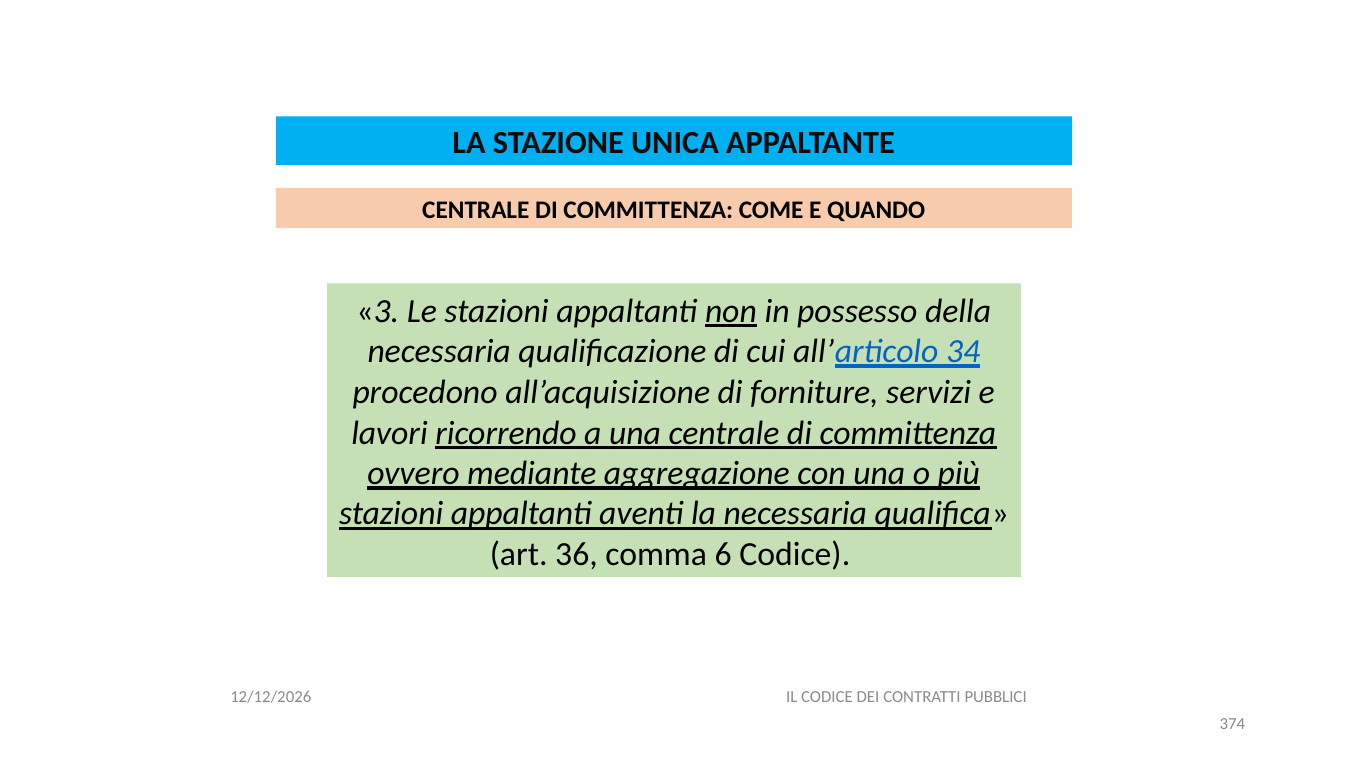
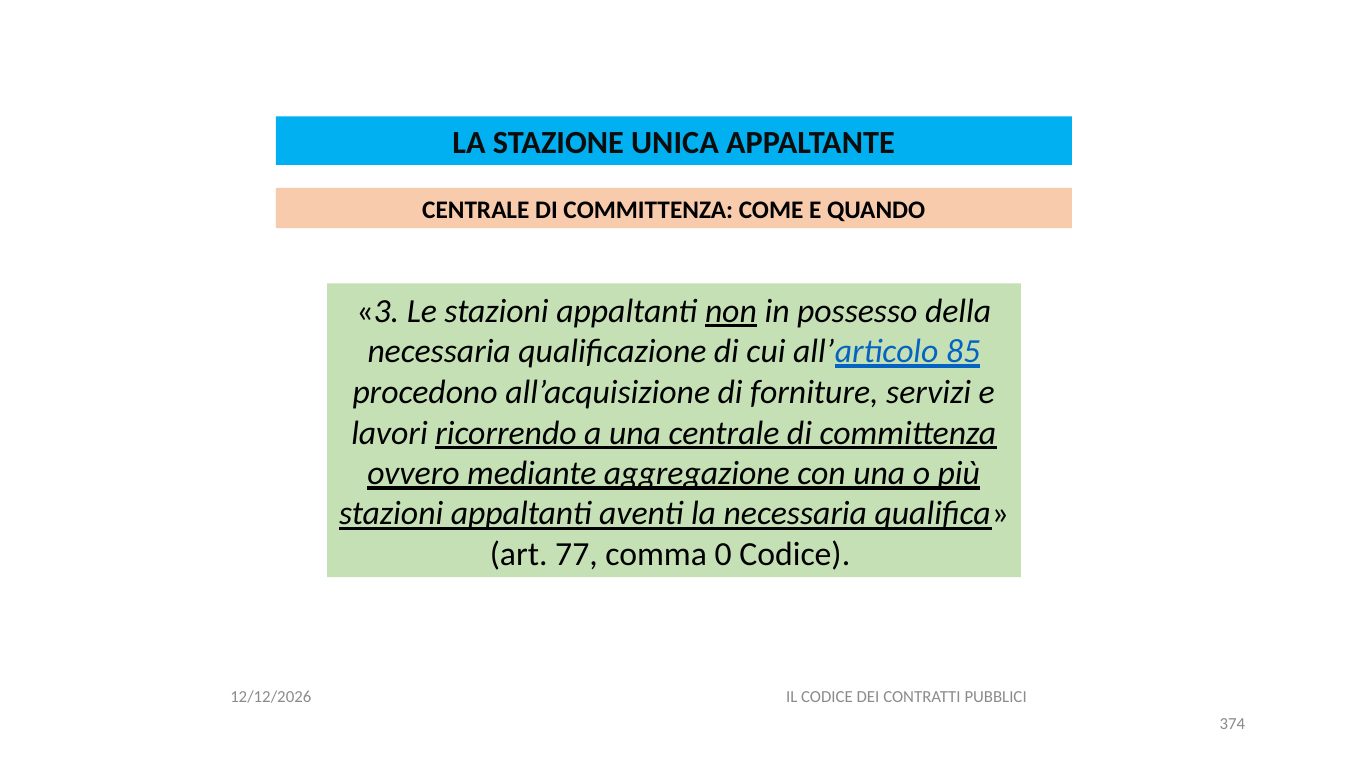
34: 34 -> 85 (963, 352)
36: 36 -> 77 (576, 554)
6: 6 -> 0 (723, 554)
